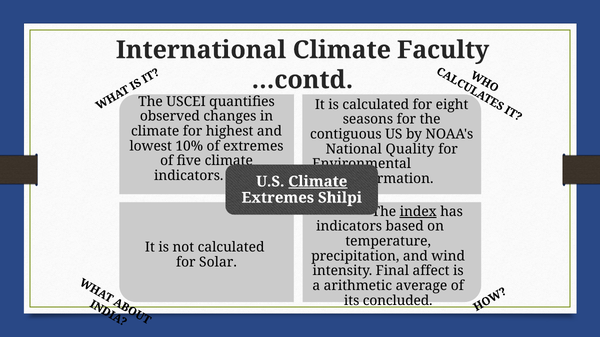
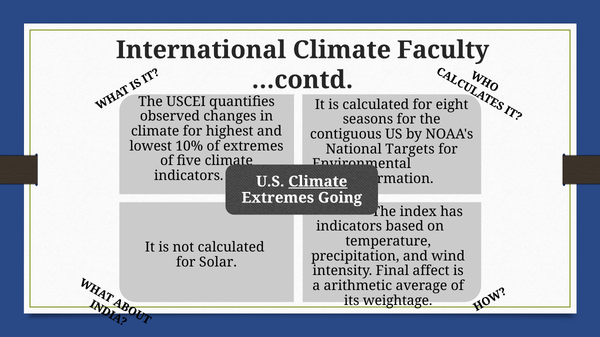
Quality: Quality -> Targets (410, 149)
Shilpi: Shilpi -> Going (340, 198)
index underline: present -> none (418, 212)
concluded: concluded -> weightage (398, 301)
